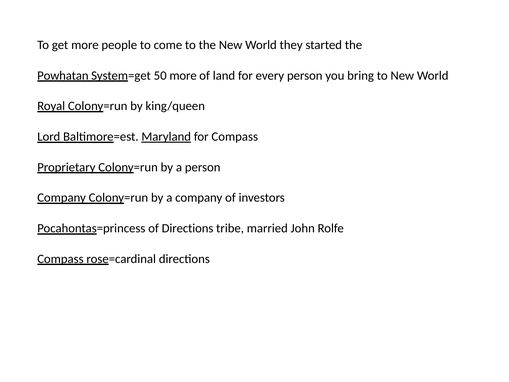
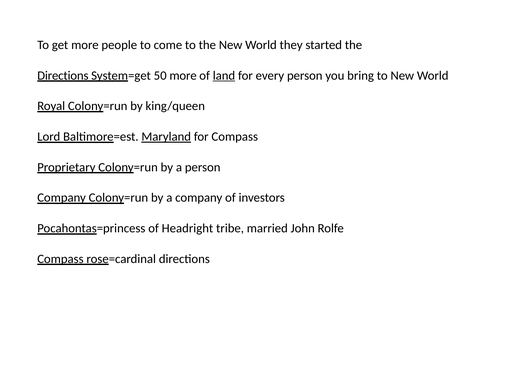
Powhatan: Powhatan -> Directions (63, 75)
land underline: none -> present (224, 75)
of Directions: Directions -> Headright (187, 228)
